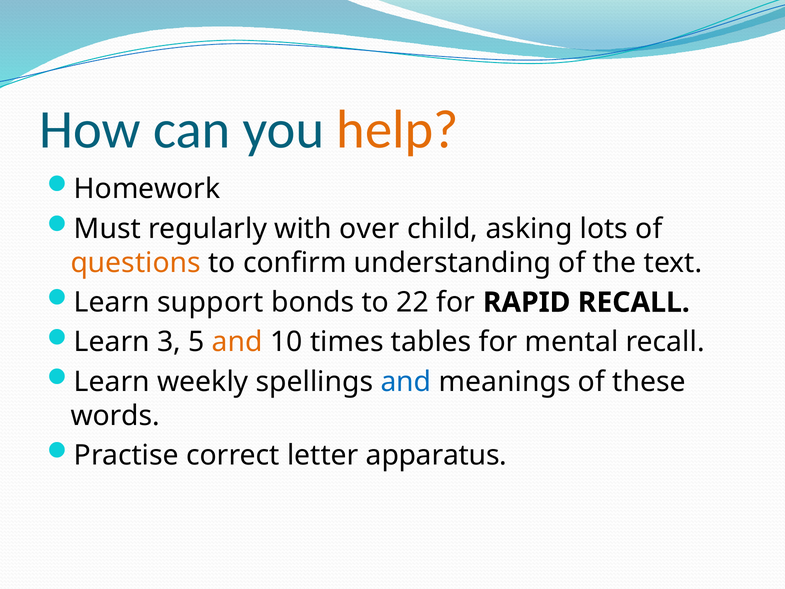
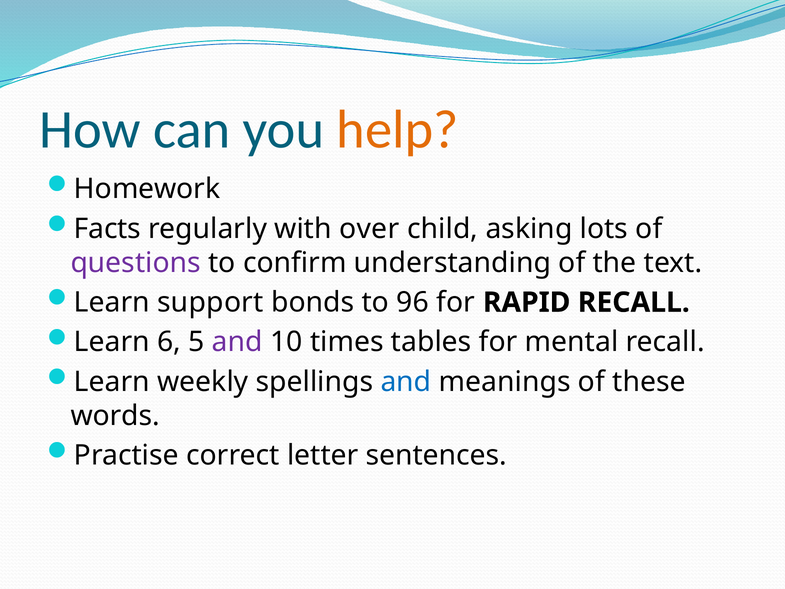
Must: Must -> Facts (107, 229)
questions colour: orange -> purple (136, 263)
22: 22 -> 96 (413, 302)
3: 3 -> 6 (169, 342)
and colour: orange -> purple (237, 342)
apparatus: apparatus -> sentences (436, 455)
